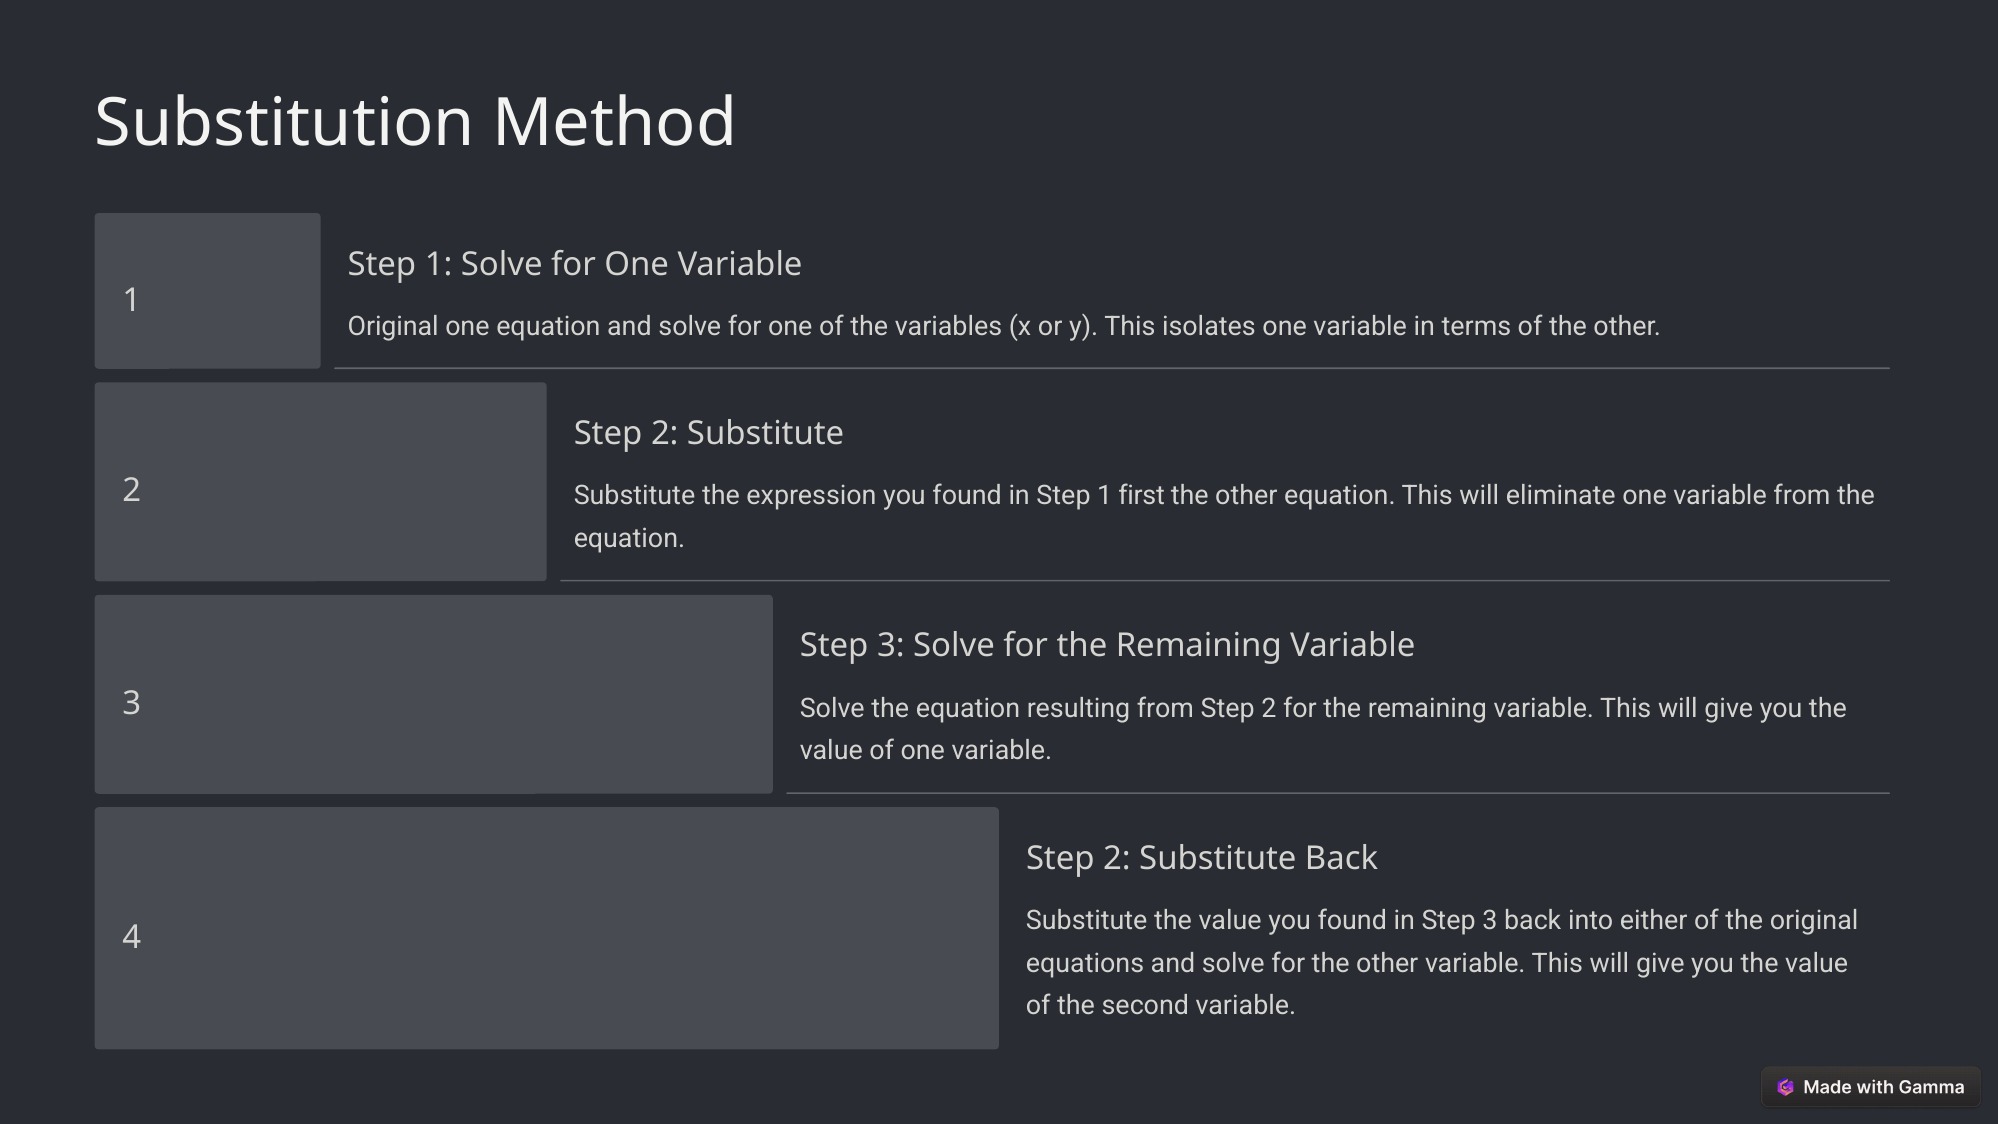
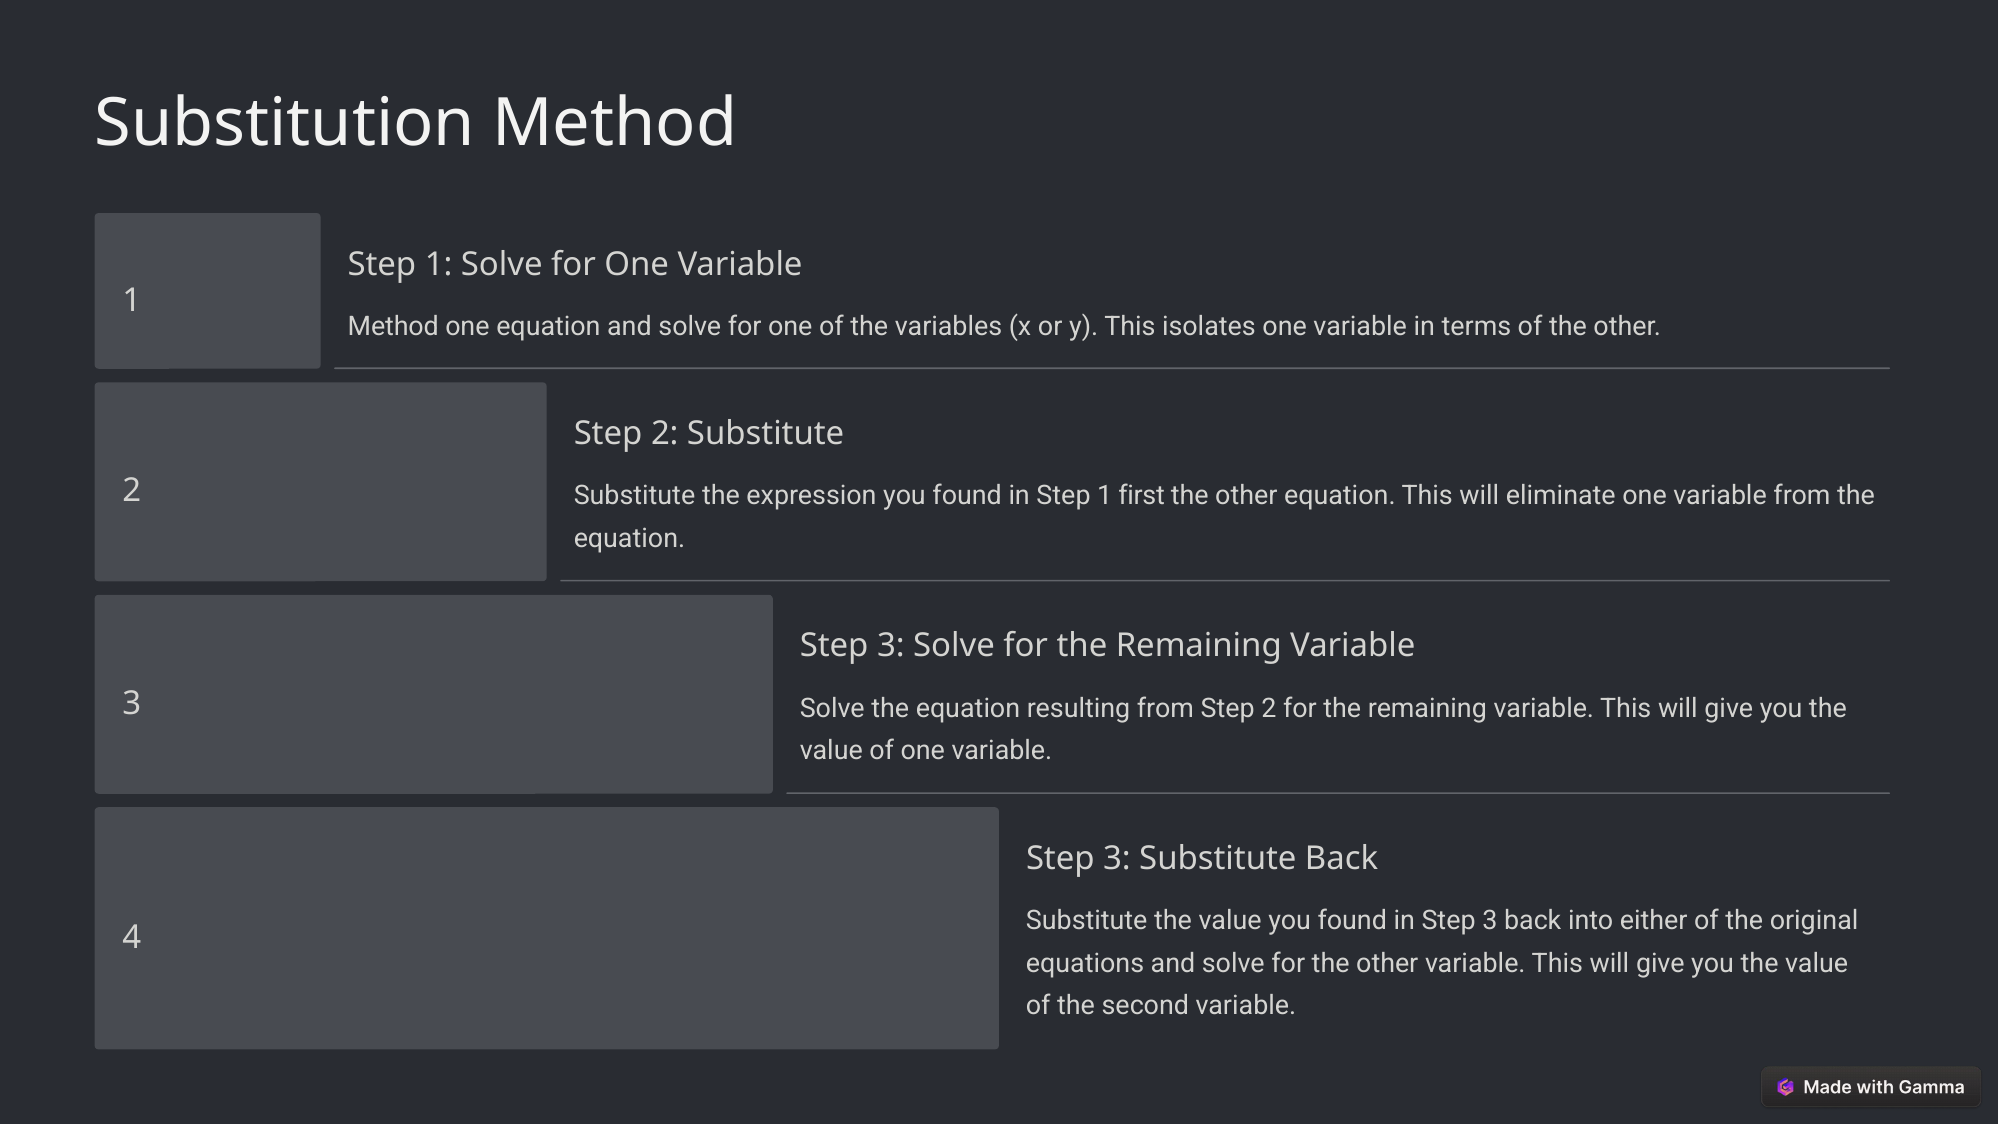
Original: Original -> Method (393, 327)
2: 2 -> 3 (1117, 858)
